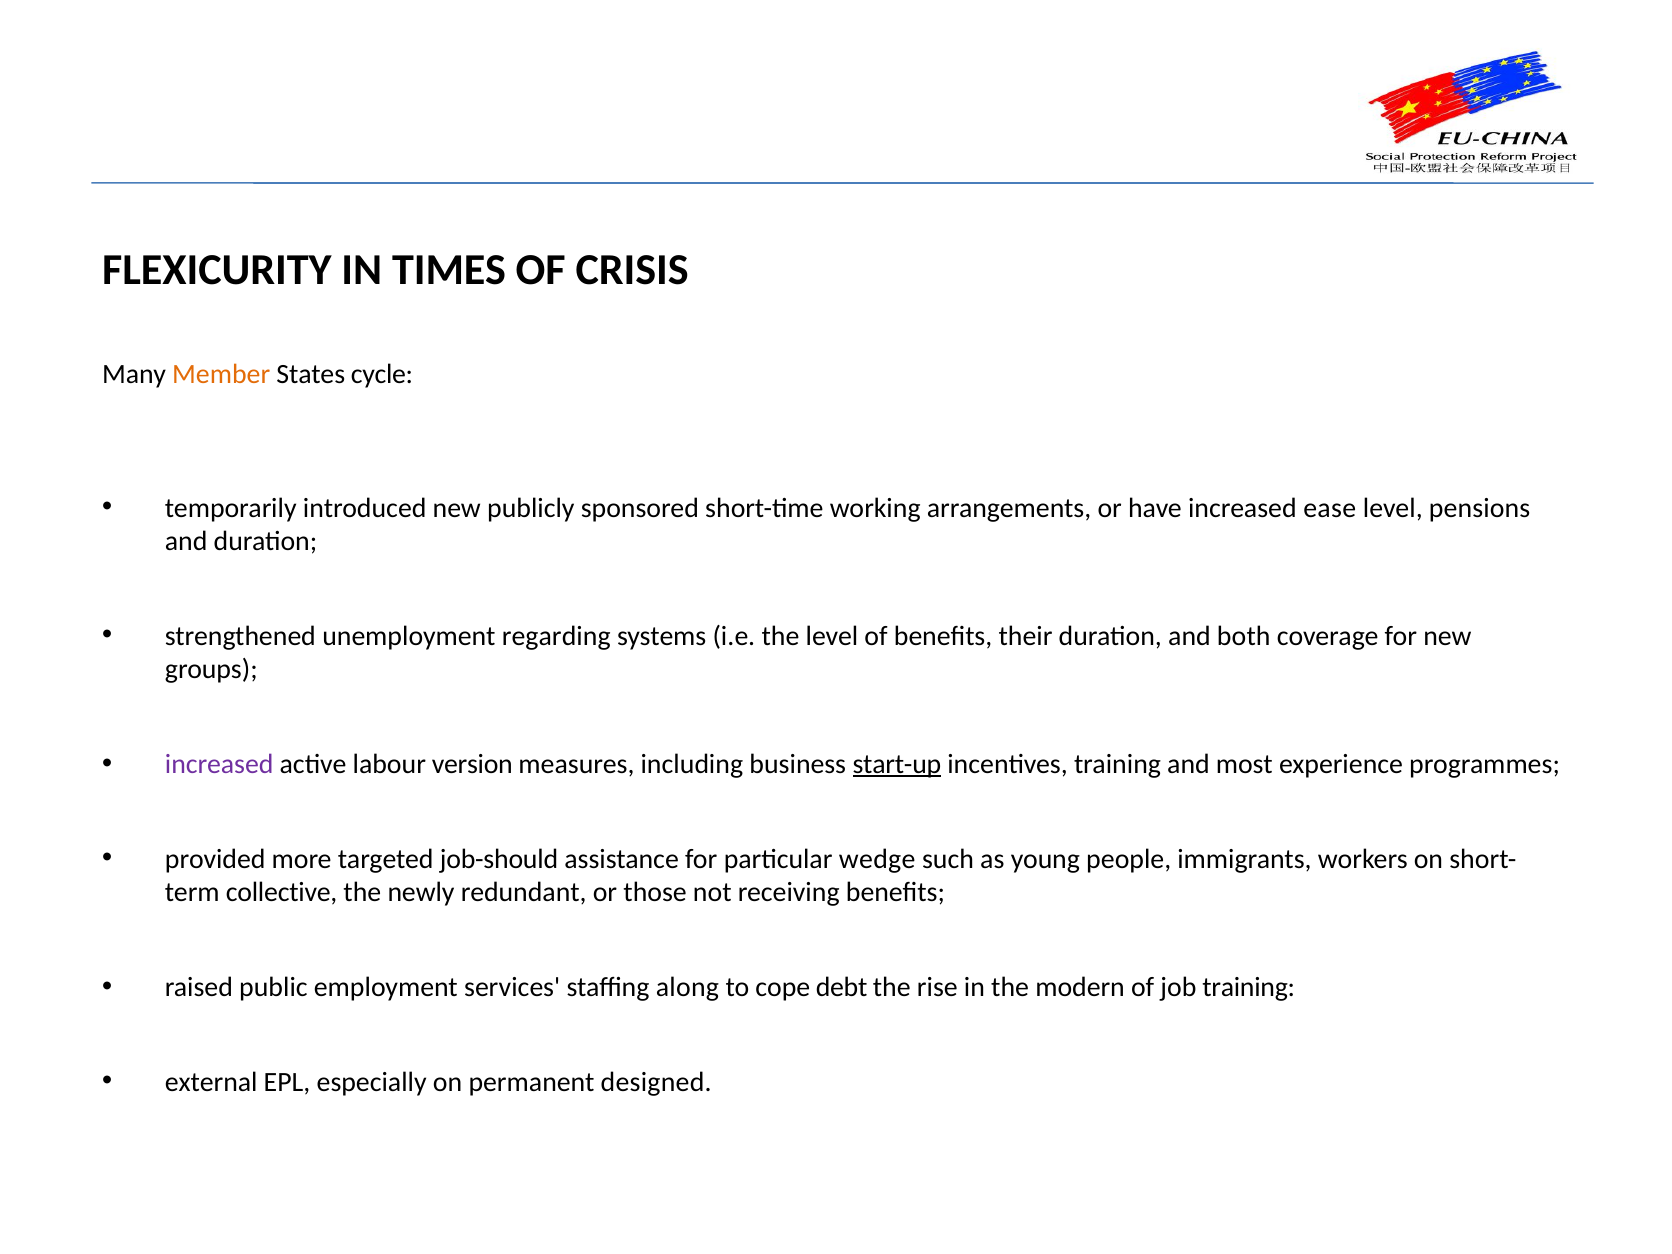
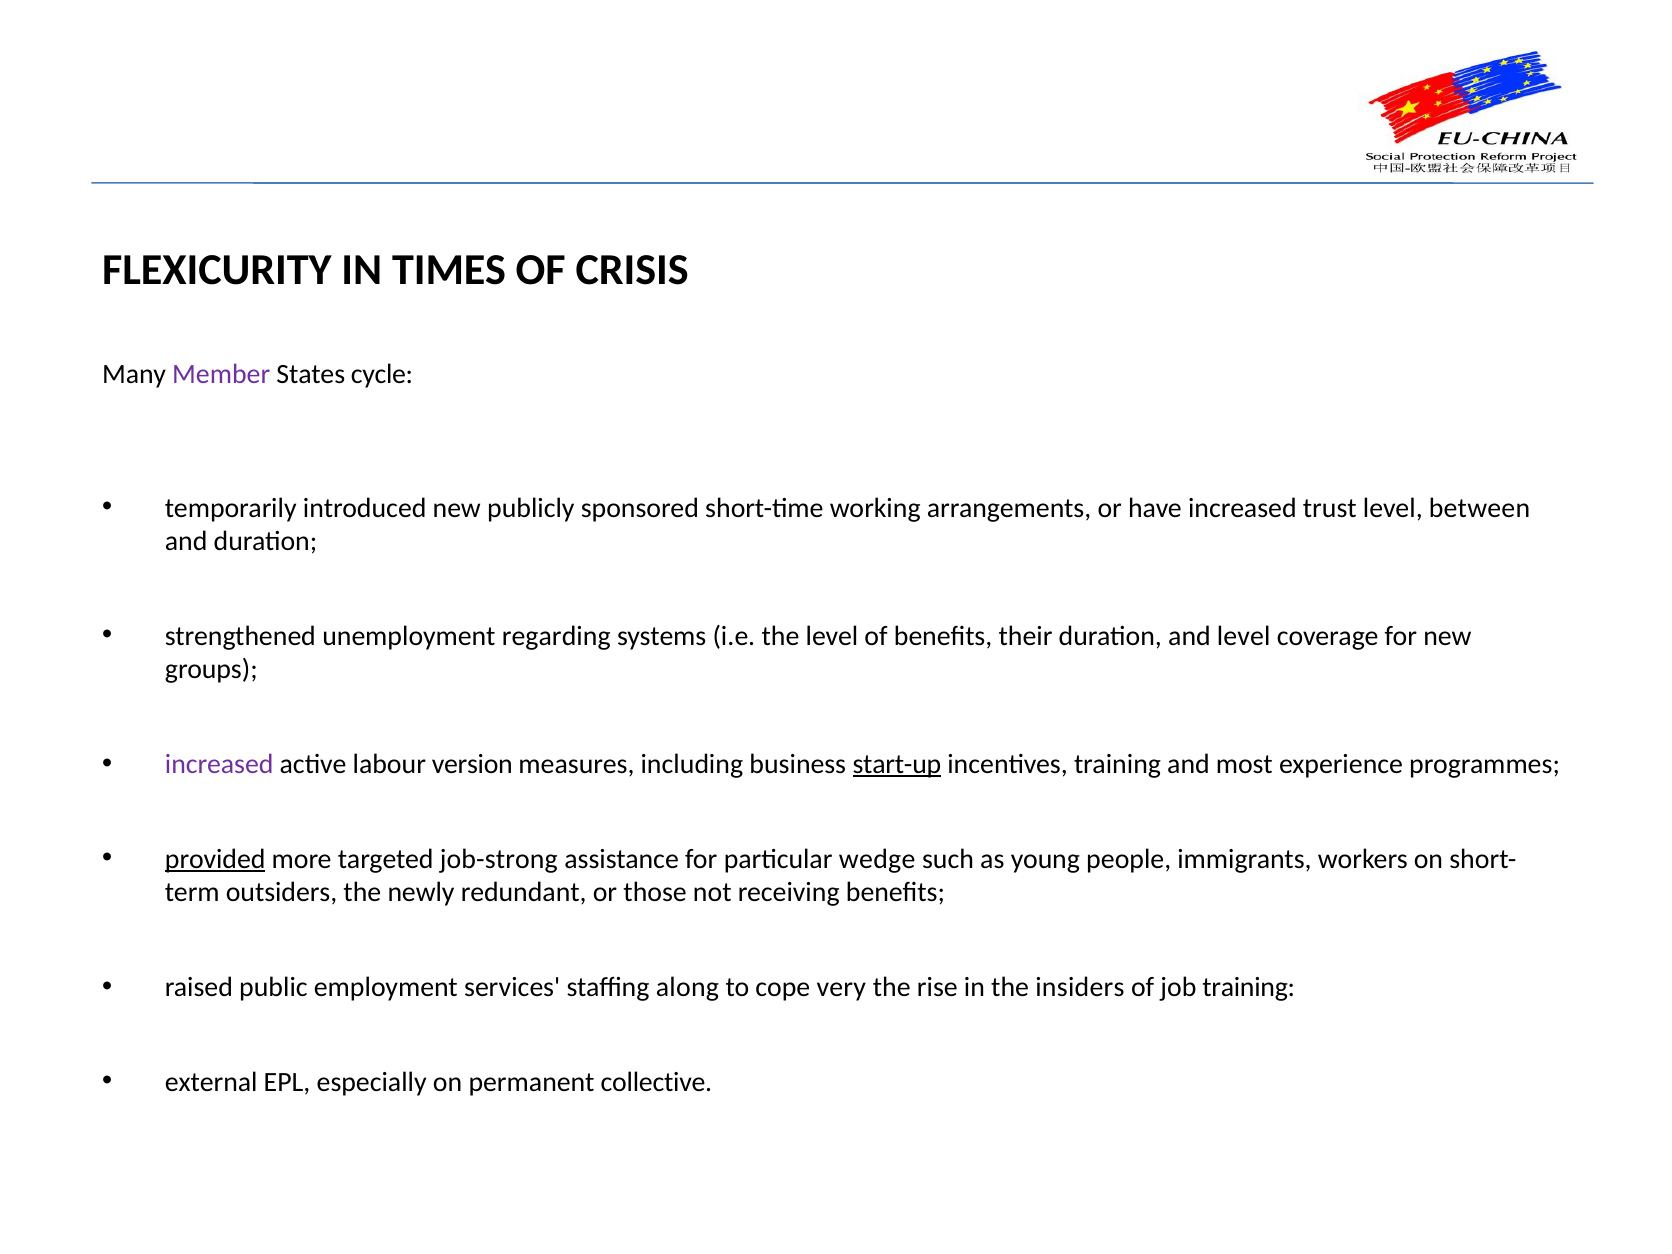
Member colour: orange -> purple (221, 374)
ease: ease -> trust (1330, 508)
pensions: pensions -> between (1479, 508)
and both: both -> level (1244, 636)
provided underline: none -> present (215, 859)
job-should: job-should -> job-strong (499, 859)
collective: collective -> outsiders (282, 892)
debt: debt -> very (841, 987)
modern: modern -> insiders (1080, 987)
designed: designed -> collective (656, 1082)
